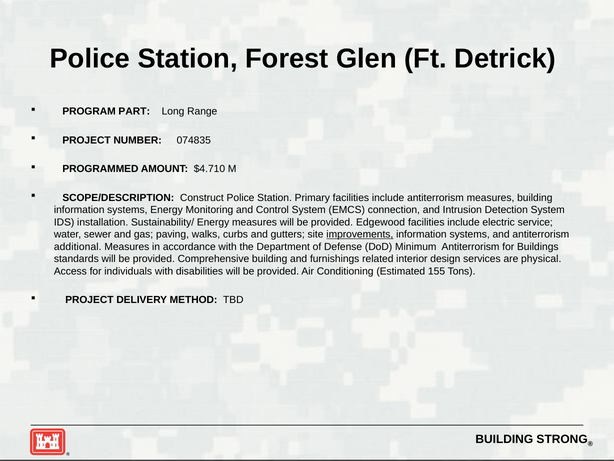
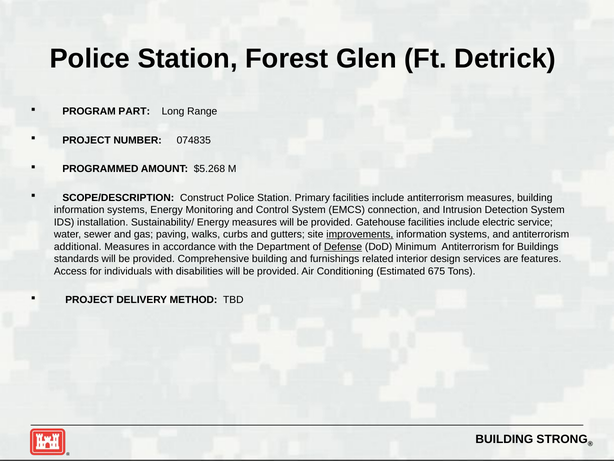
$4.710: $4.710 -> $5.268 (209, 169)
Edgewood: Edgewood -> Gatehouse (381, 222)
Defense underline: none -> present (343, 247)
physical: physical -> features (541, 259)
155: 155 -> 675 (437, 271)
